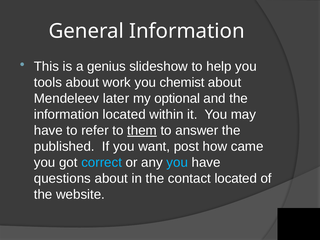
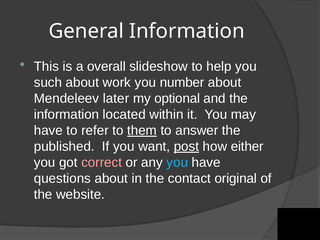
genius: genius -> overall (106, 67)
tools: tools -> such (48, 83)
chemist: chemist -> number (182, 83)
post underline: none -> present (186, 147)
came: came -> either (247, 147)
correct colour: light blue -> pink (102, 163)
contact located: located -> original (236, 179)
